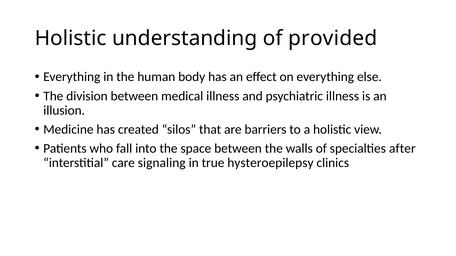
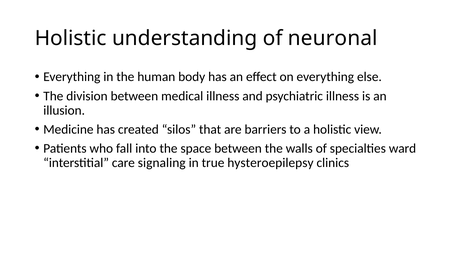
provided: provided -> neuronal (333, 38)
after: after -> ward (402, 149)
